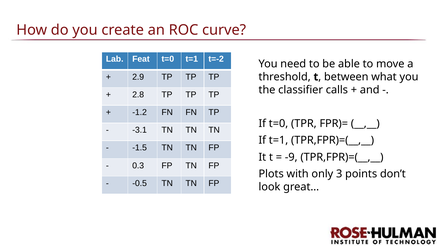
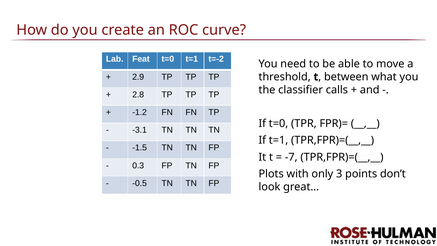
-9: -9 -> -7 (291, 157)
